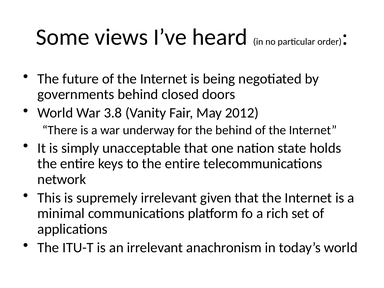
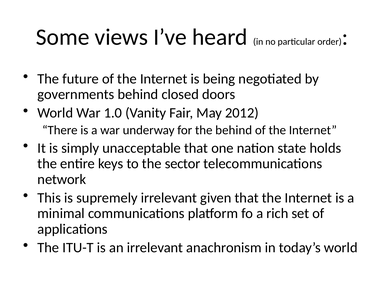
3.8: 3.8 -> 1.0 (113, 113)
to the entire: entire -> sector (183, 164)
